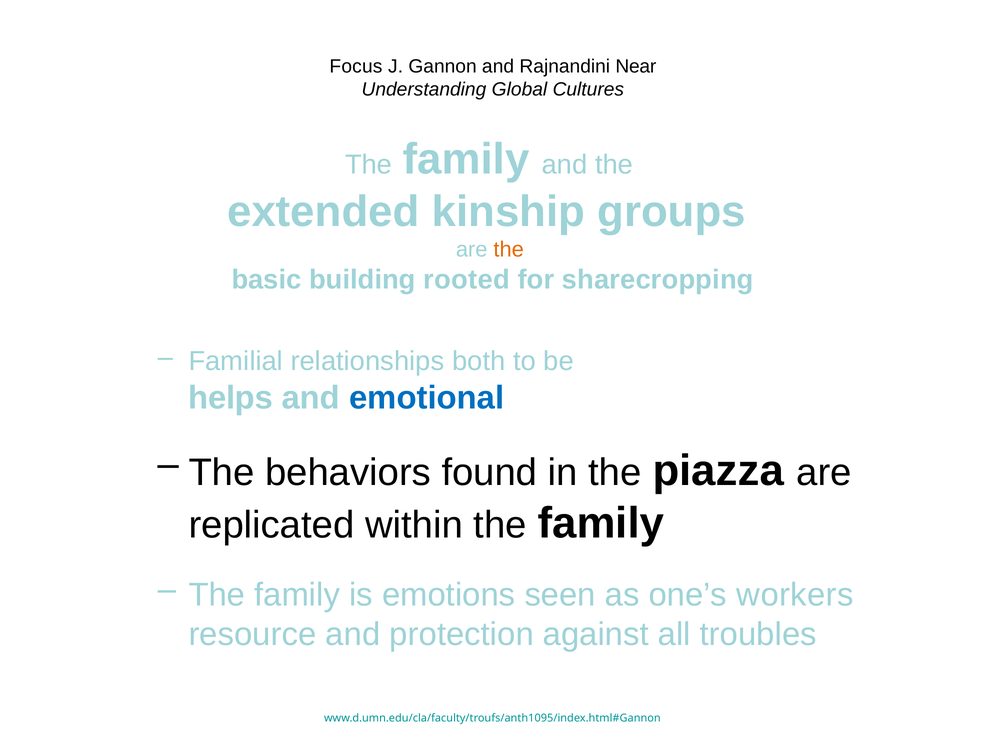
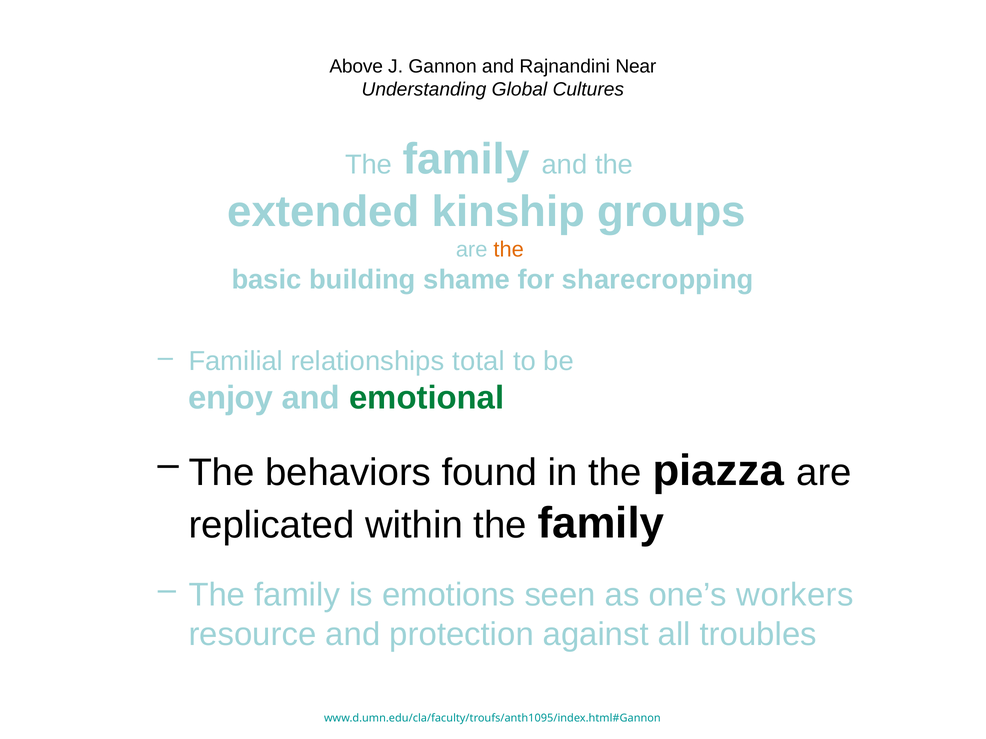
Focus: Focus -> Above (356, 66)
rooted: rooted -> shame (467, 280)
both: both -> total (479, 362)
helps: helps -> enjoy (231, 398)
emotional colour: blue -> green (427, 398)
